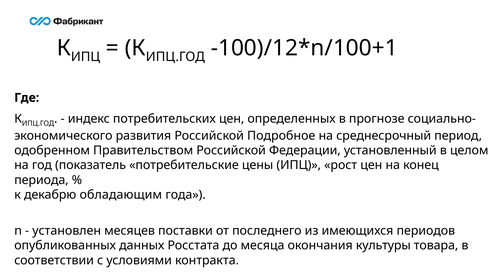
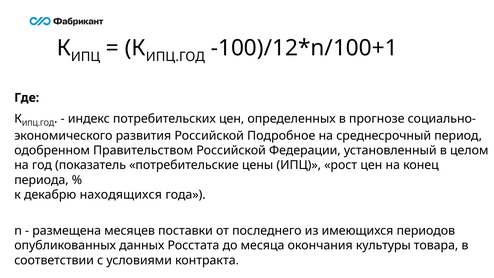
обладающим: обладающим -> находящихся (121, 195)
установлен: установлен -> размещена (67, 231)
